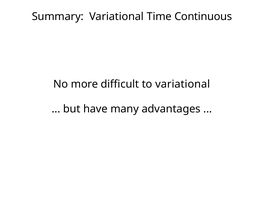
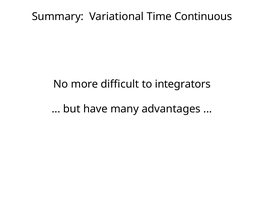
to variational: variational -> integrators (183, 84)
